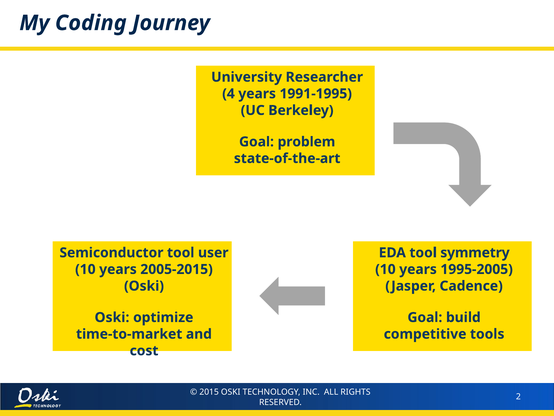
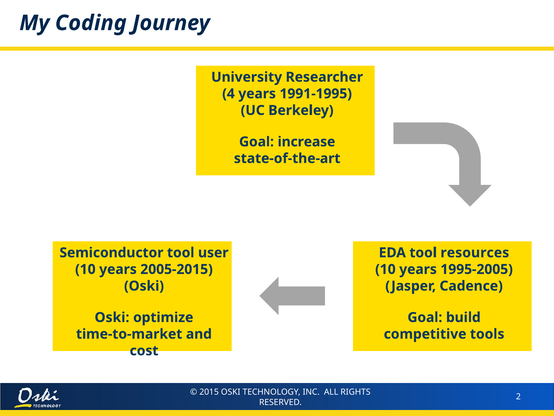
problem: problem -> increase (306, 142)
symmetry: symmetry -> resources (475, 252)
